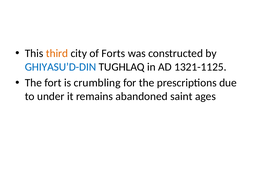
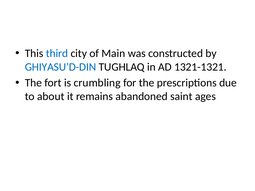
third colour: orange -> blue (57, 53)
Forts: Forts -> Main (113, 53)
1321-1125: 1321-1125 -> 1321-1321 (200, 67)
under: under -> about (51, 97)
